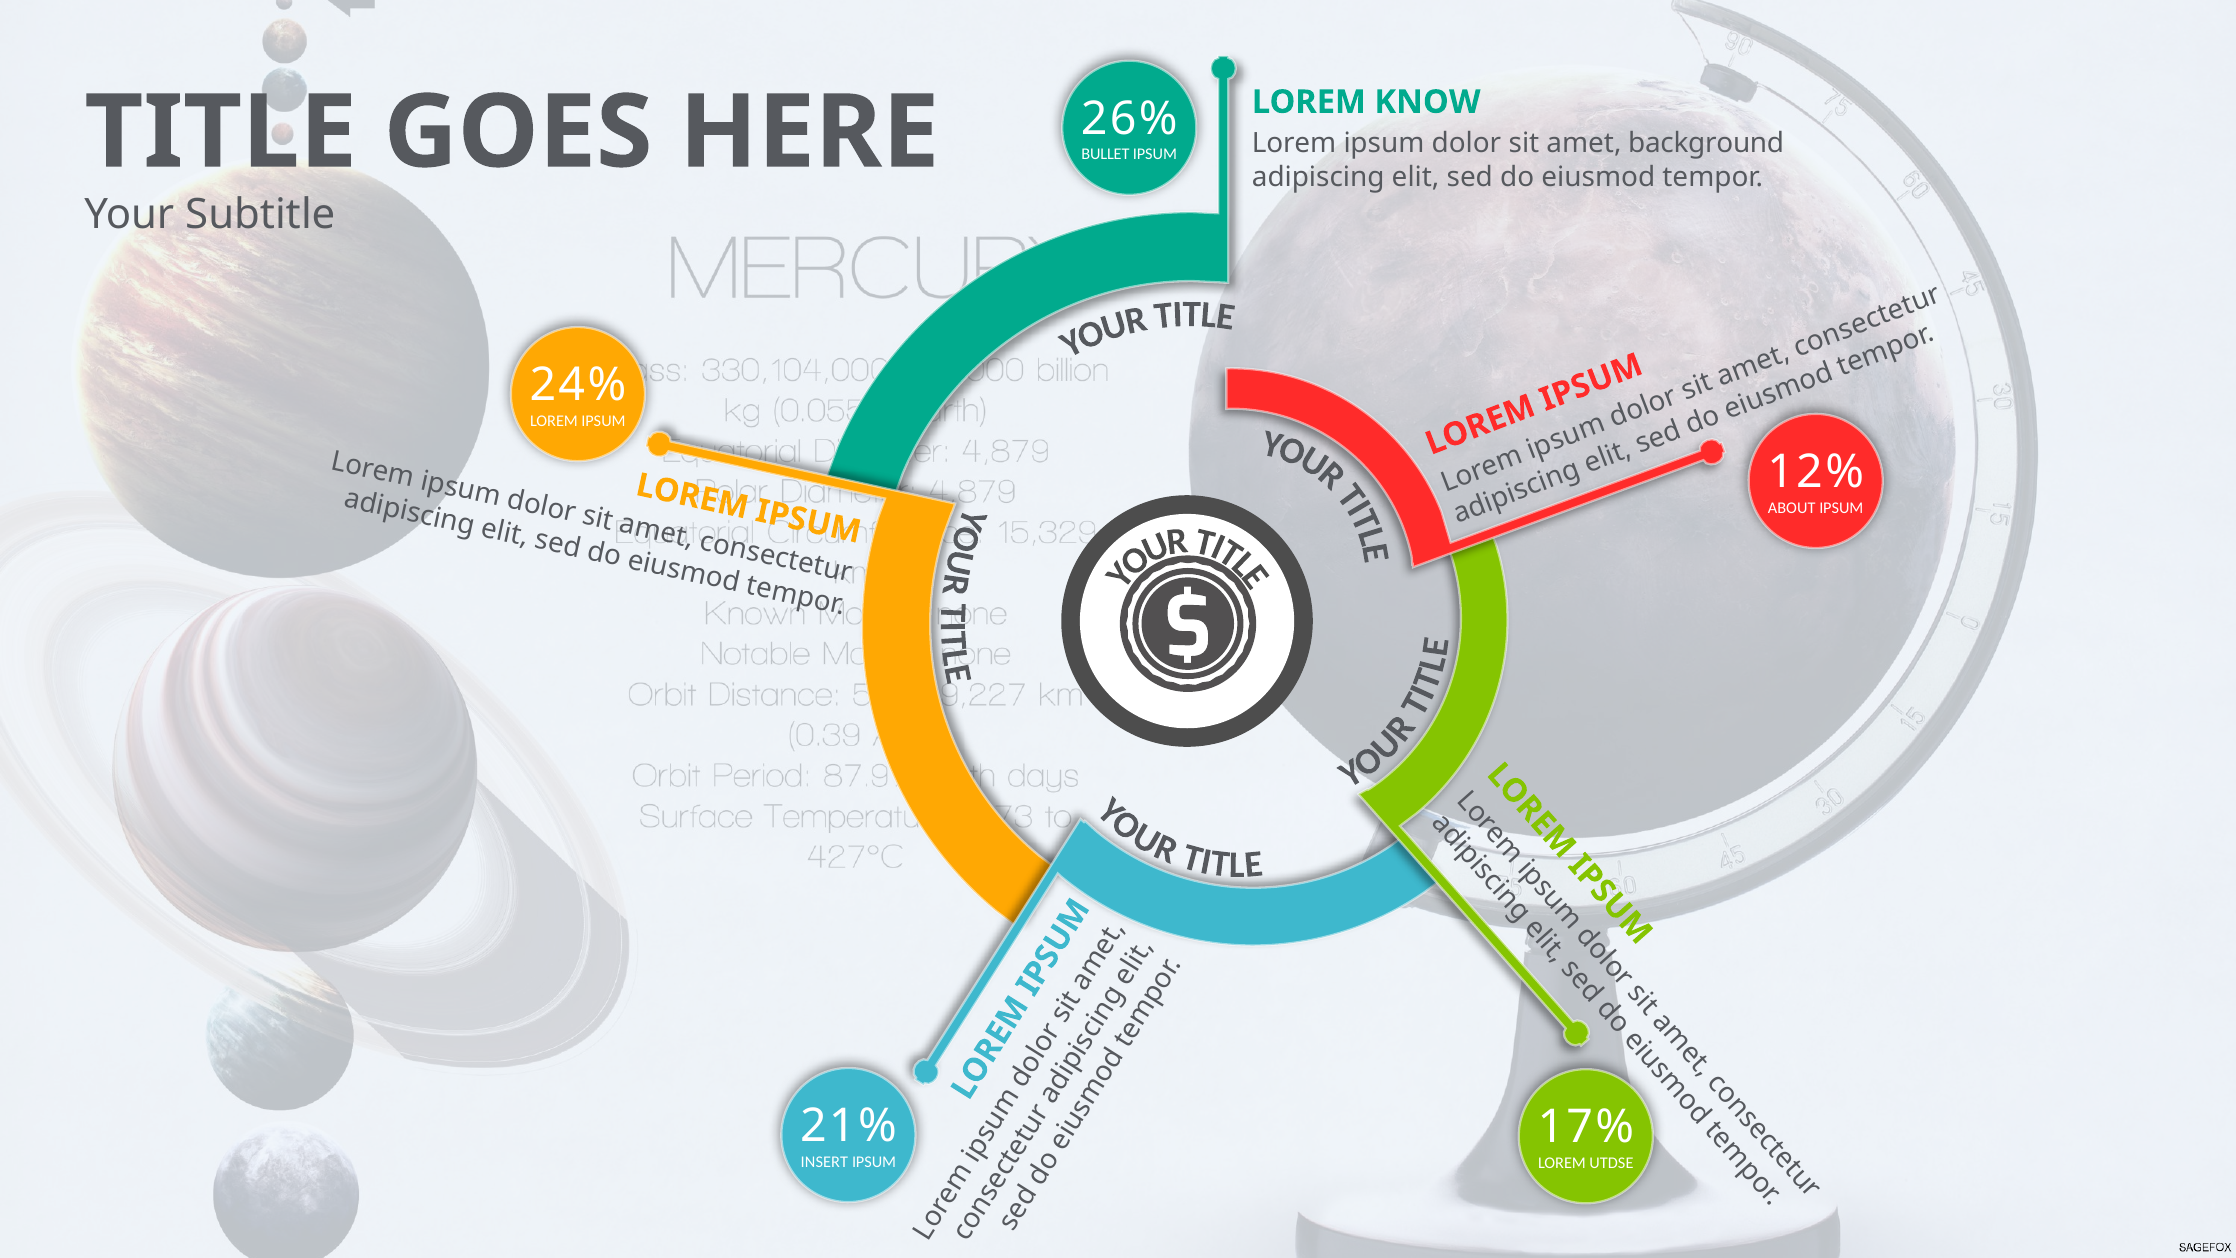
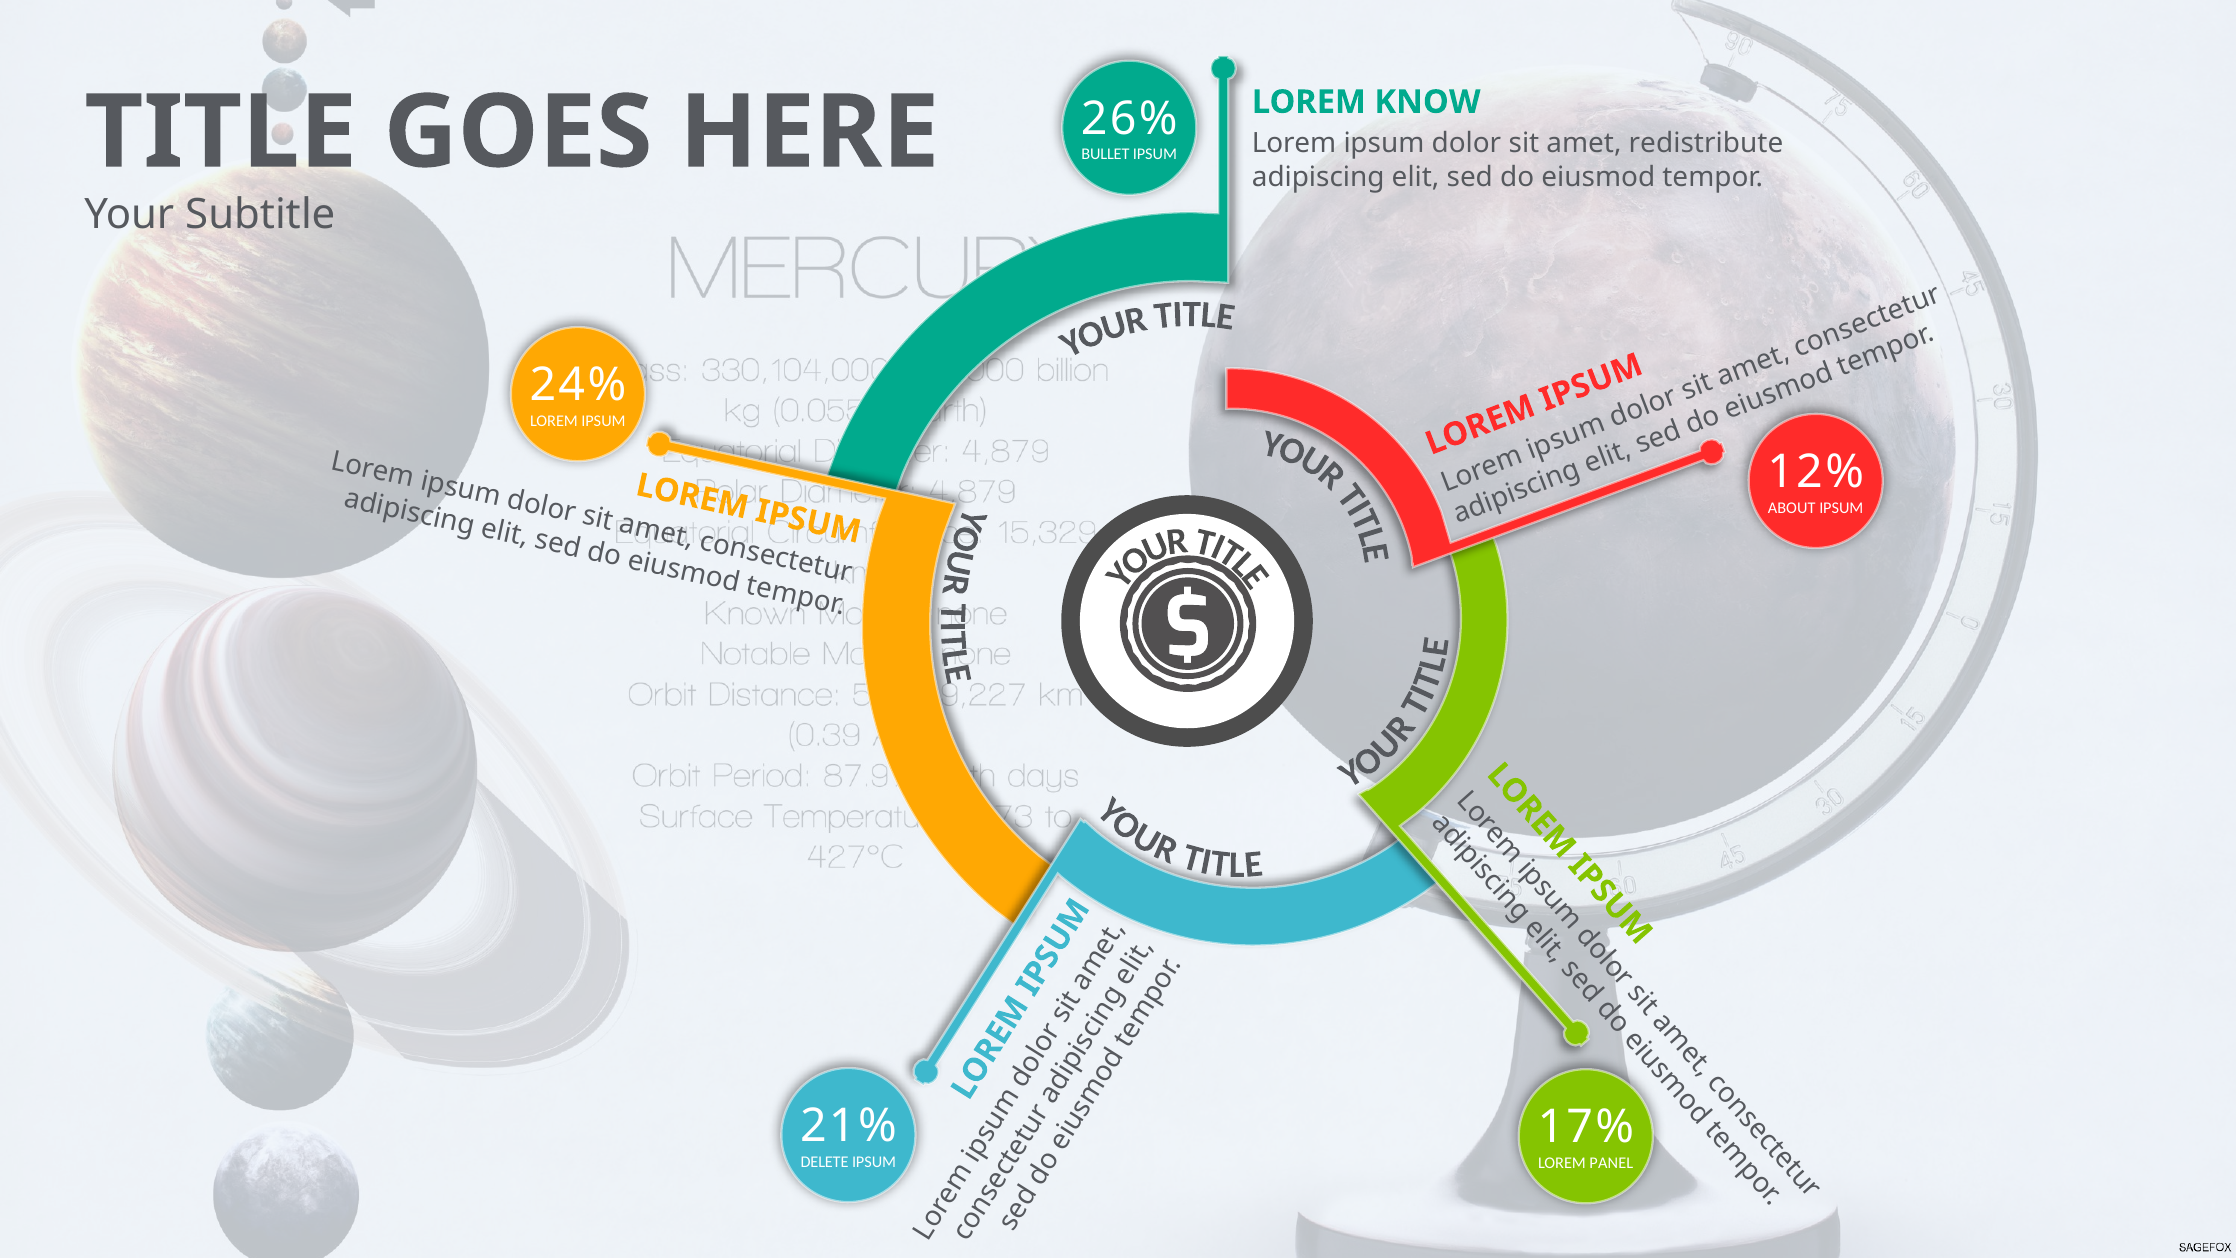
background: background -> redistribute (1706, 144)
INSERT: INSERT -> DELETE (825, 1162)
UTDSE: UTDSE -> PANEL (1611, 1163)
